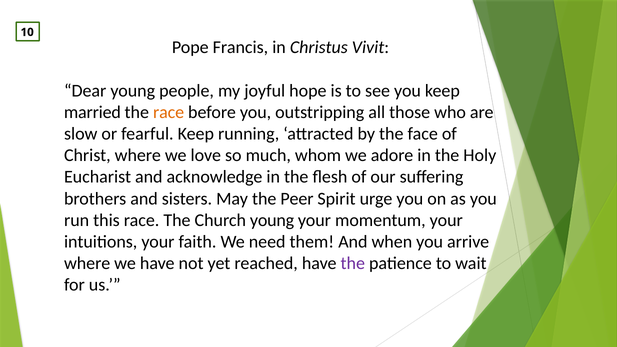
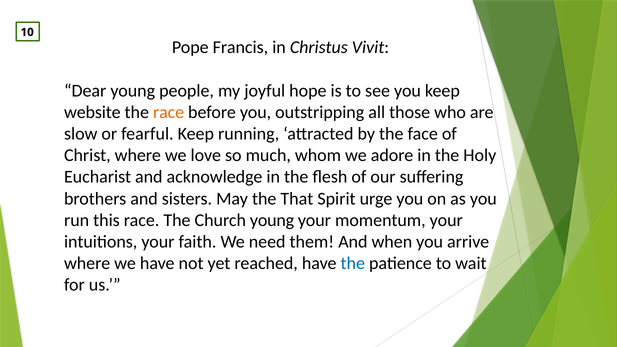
married: married -> website (92, 112)
Peer: Peer -> That (297, 199)
the colour: purple -> blue (353, 263)
